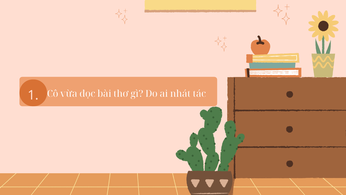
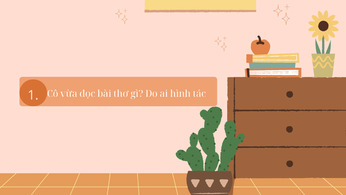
nhát: nhát -> hình (180, 94)
